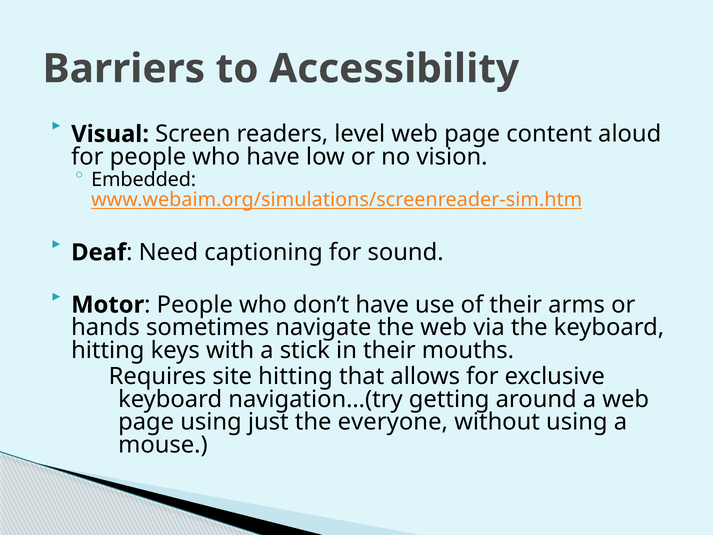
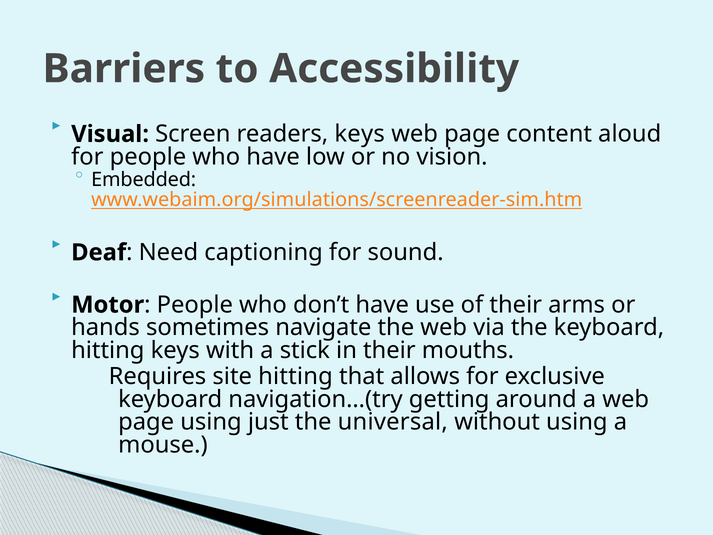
readers level: level -> keys (360, 134)
everyone: everyone -> universal (393, 422)
